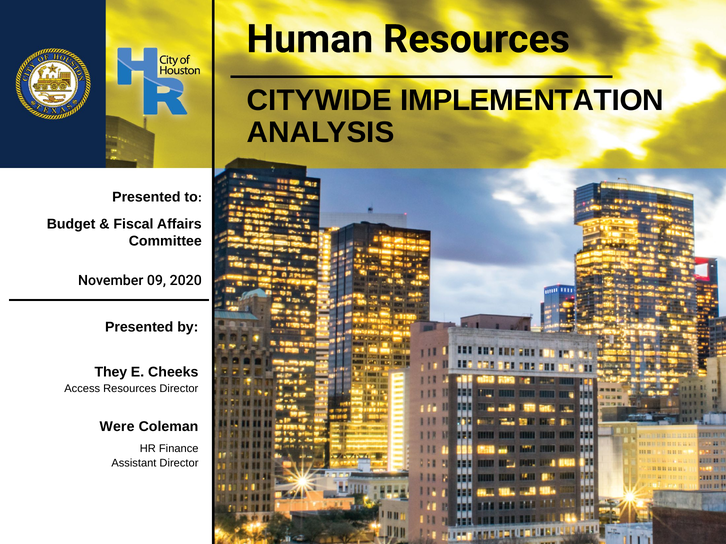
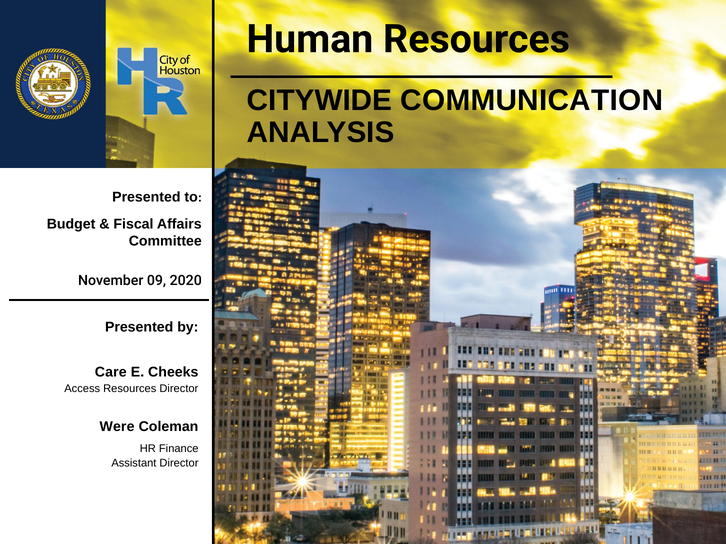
IMPLEMENTATION: IMPLEMENTATION -> COMMUNICATION (532, 101)
They: They -> Care (111, 372)
